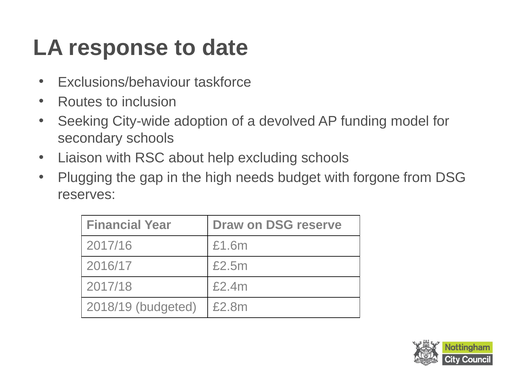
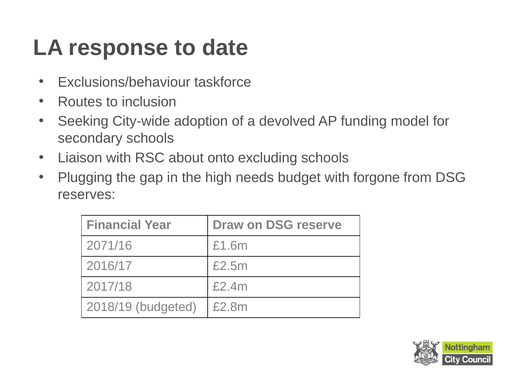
help: help -> onto (221, 158)
2017/16: 2017/16 -> 2071/16 (109, 245)
